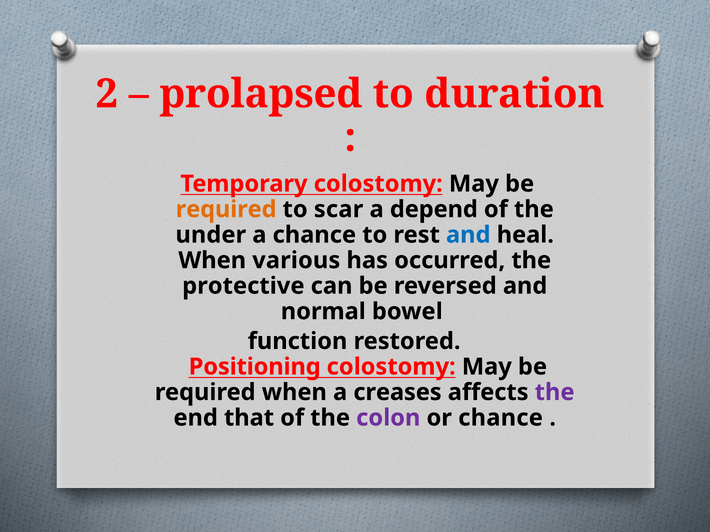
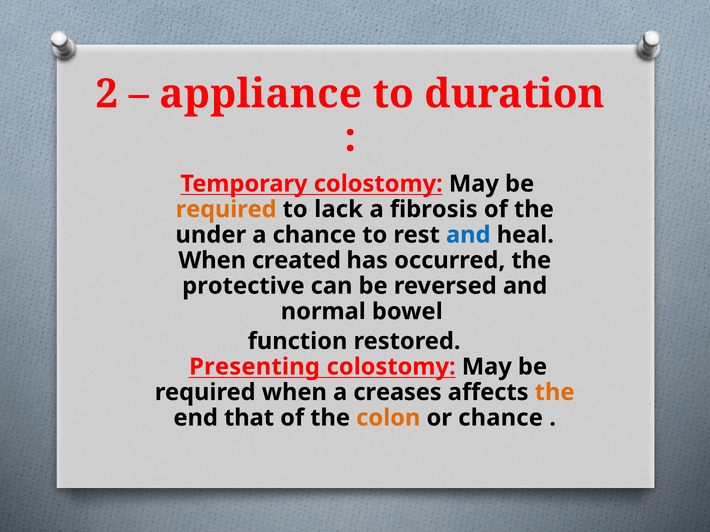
prolapsed: prolapsed -> appliance (261, 94)
scar: scar -> lack (339, 210)
depend: depend -> fibrosis (434, 210)
various: various -> created (296, 261)
Positioning: Positioning -> Presenting (255, 367)
the colour: purple -> orange (555, 393)
colon colour: purple -> orange (388, 418)
